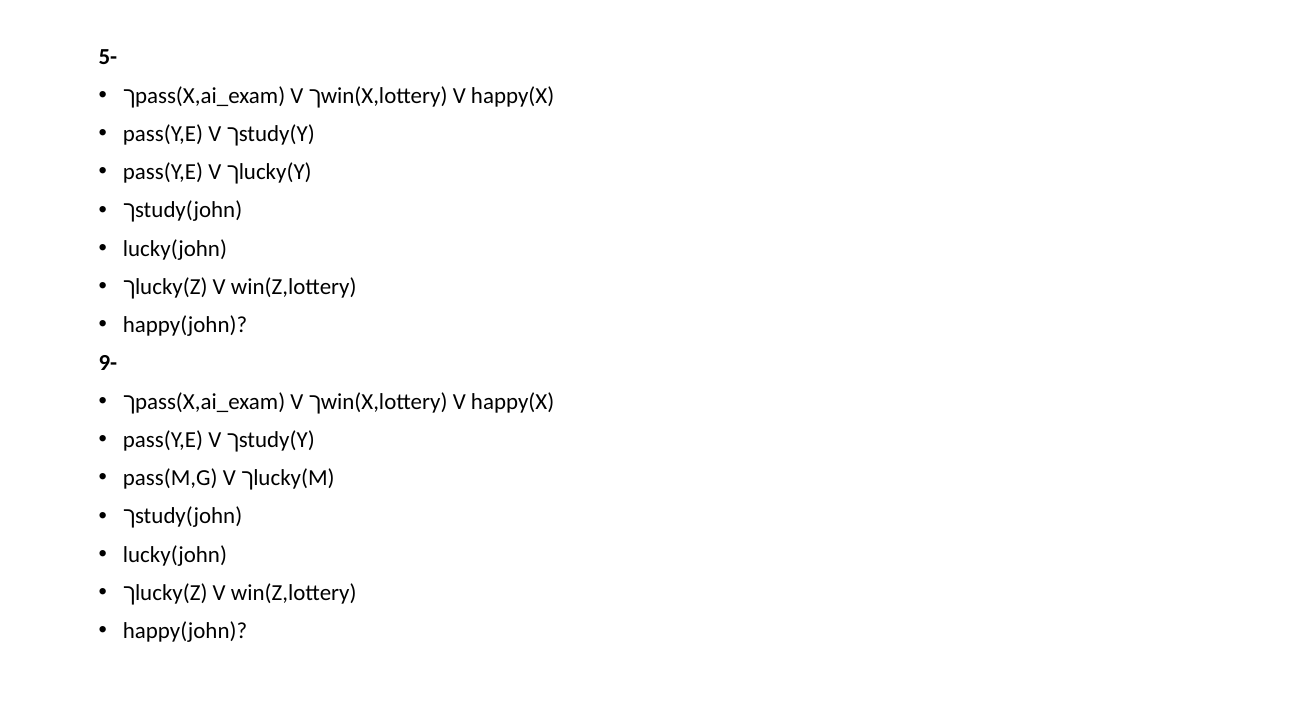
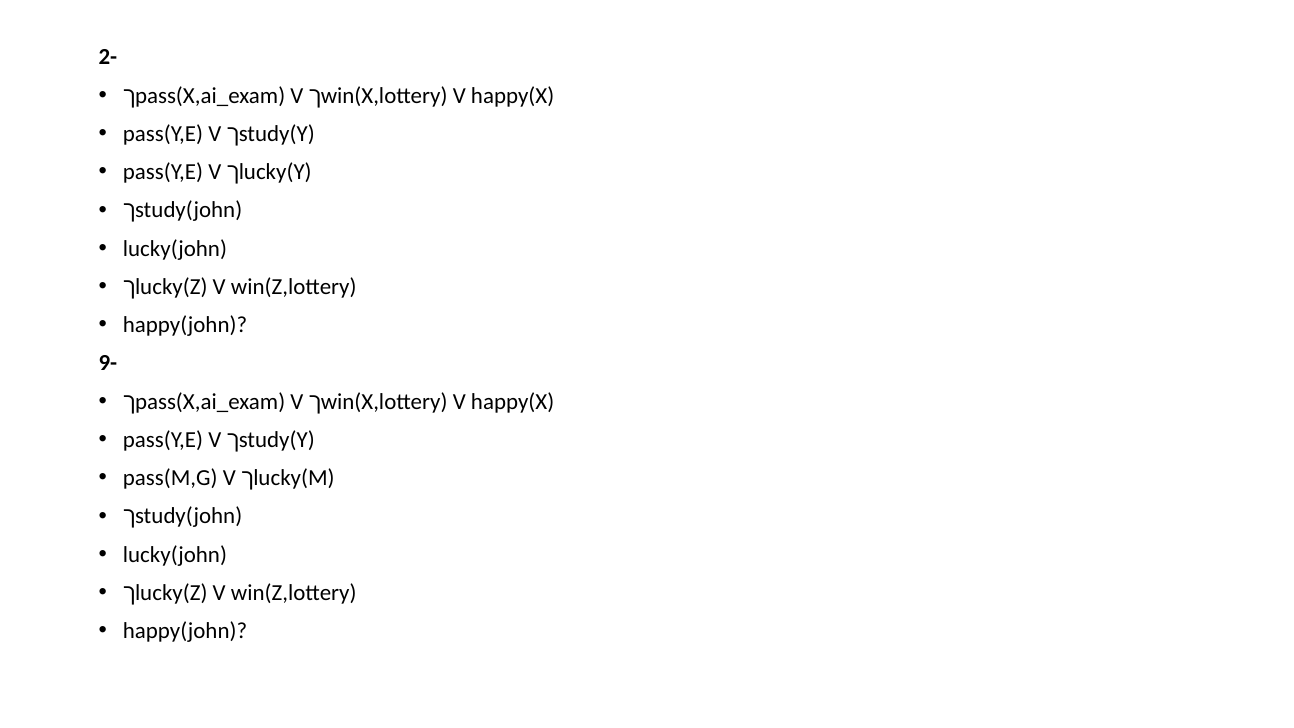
5-: 5- -> 2- (108, 57)
